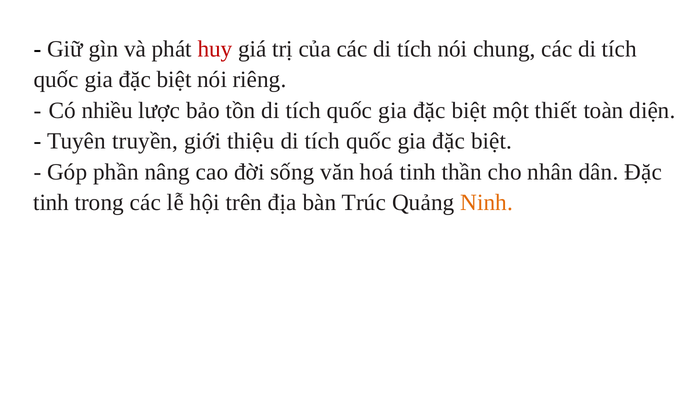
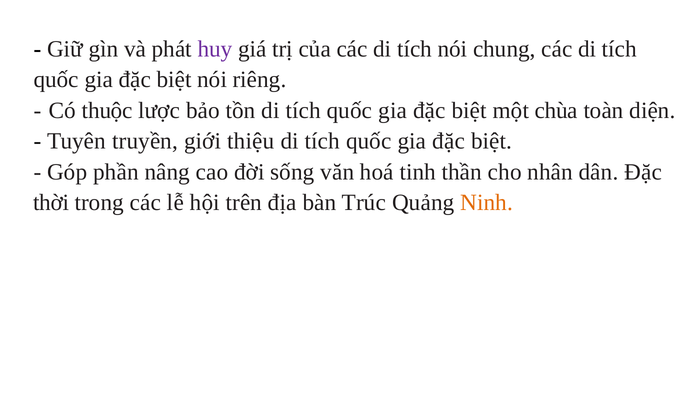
huy colour: red -> purple (215, 49)
nhiều: nhiều -> thuộc (107, 110)
thiết: thiết -> chùa (556, 110)
tinh: tinh -> thời (51, 202)
